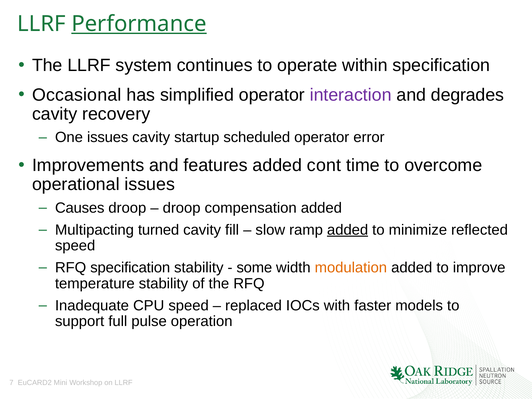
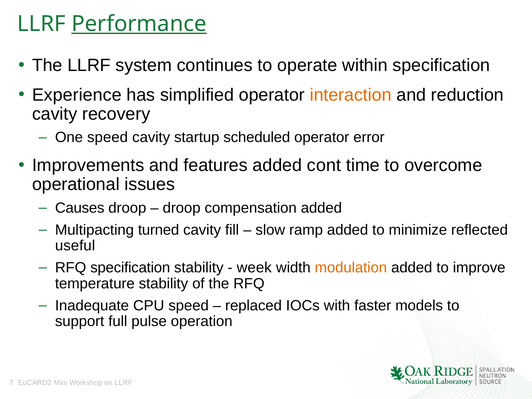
Occasional: Occasional -> Experience (77, 95)
interaction colour: purple -> orange (351, 95)
degrades: degrades -> reduction (467, 95)
One issues: issues -> speed (108, 137)
added underline: present -> none (348, 230)
speed: speed -> useful (75, 246)
some: some -> week (254, 268)
